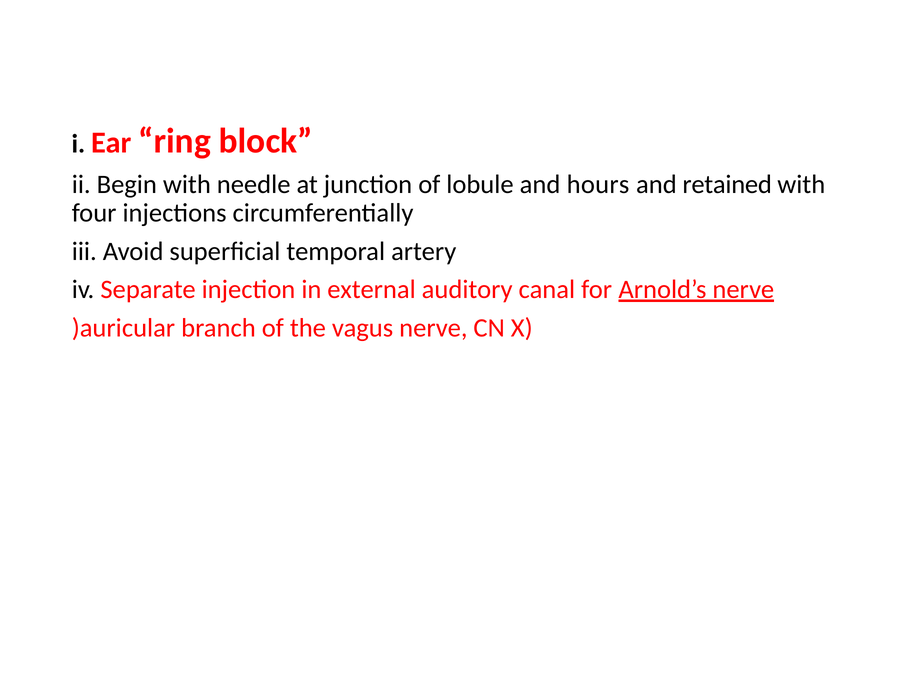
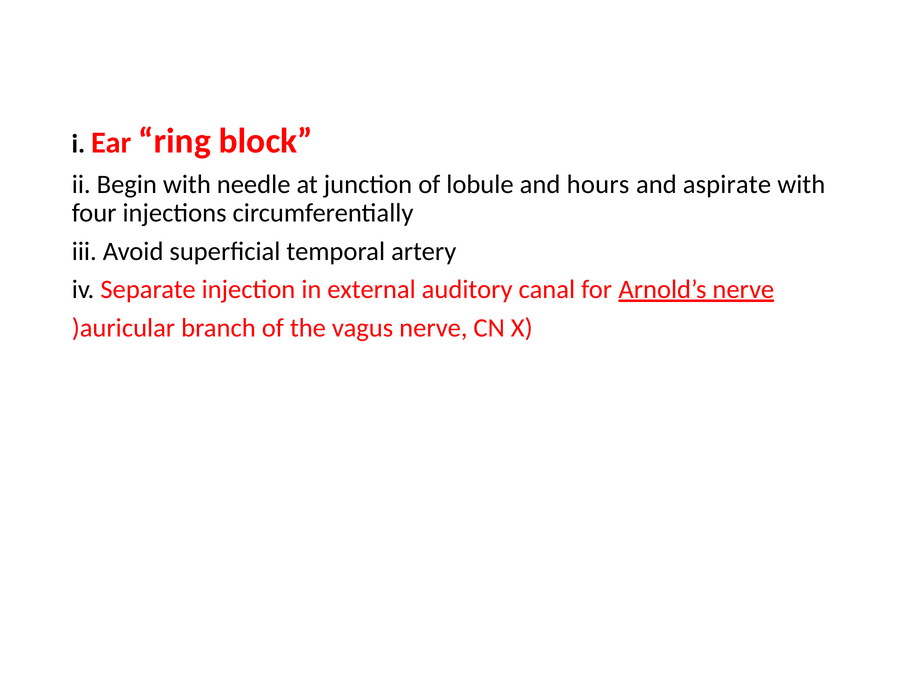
retained: retained -> aspirate (727, 184)
